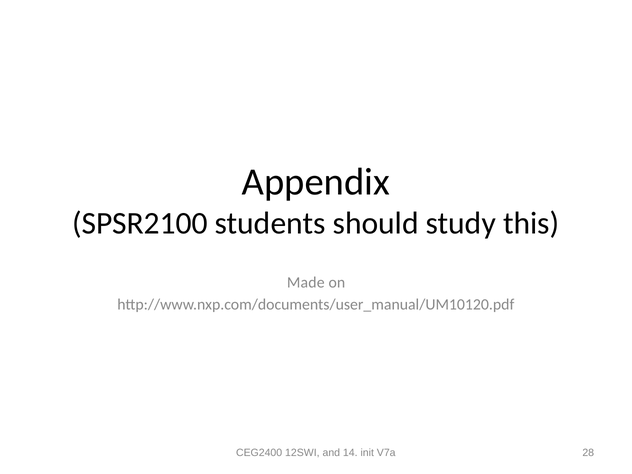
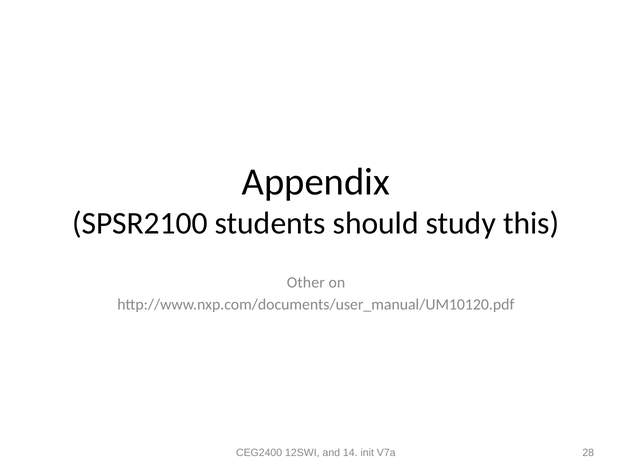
Made: Made -> Other (306, 282)
